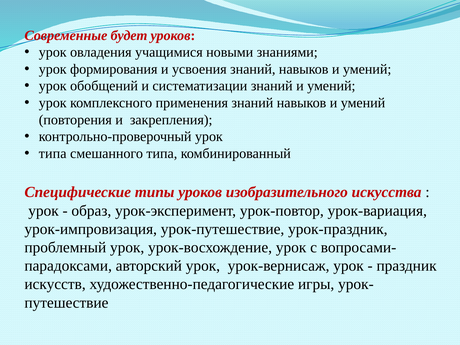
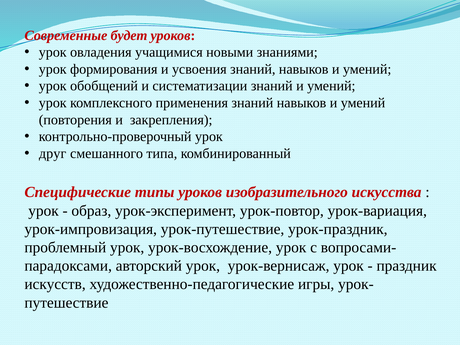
типа: типа -> друг (53, 153)
